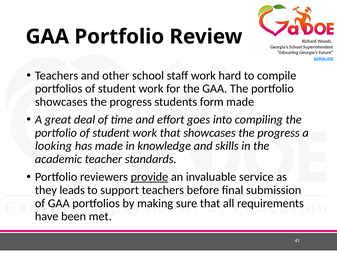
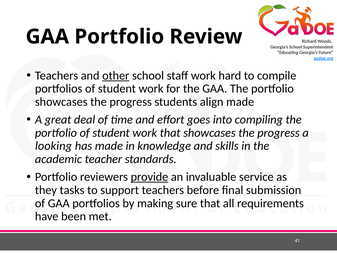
other underline: none -> present (116, 75)
form: form -> align (212, 102)
leads: leads -> tasks (72, 190)
